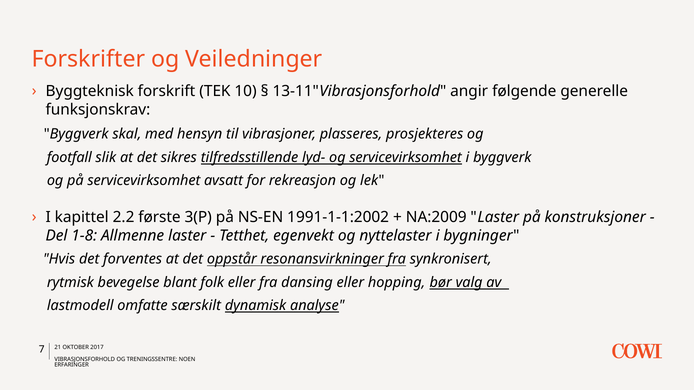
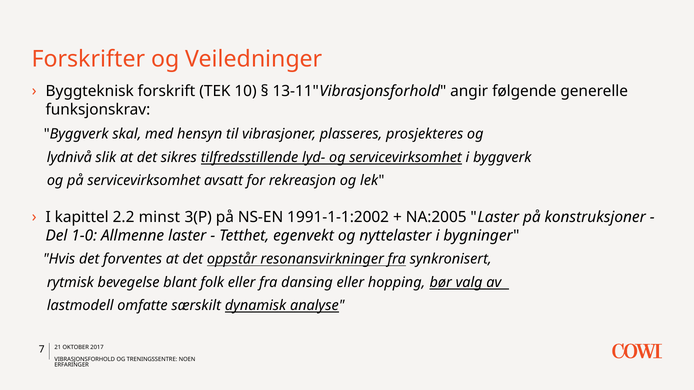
footfall: footfall -> lydnivå (69, 158)
første: første -> minst (159, 217)
NA:2009: NA:2009 -> NA:2005 (436, 217)
1-8: 1-8 -> 1-0 (84, 236)
